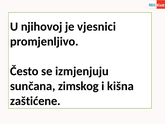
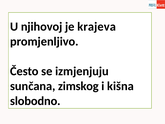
vjesnici: vjesnici -> krajeva (97, 27)
zaštićene: zaštićene -> slobodno (35, 101)
